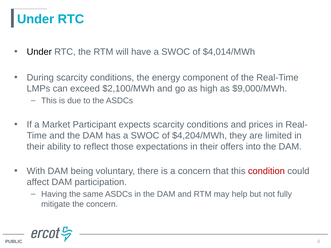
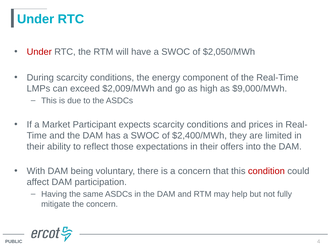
Under colour: black -> red (39, 52)
$4,014/MWh: $4,014/MWh -> $2,050/MWh (229, 52)
$2,100/MWh: $2,100/MWh -> $2,009/MWh (128, 89)
$4,204/MWh: $4,204/MWh -> $2,400/MWh (200, 136)
